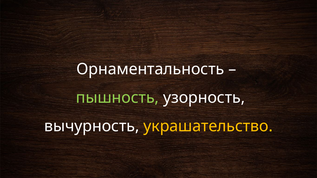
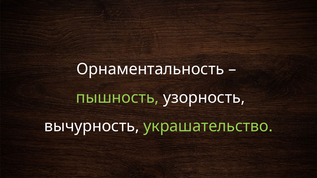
украшательство colour: yellow -> light green (208, 126)
